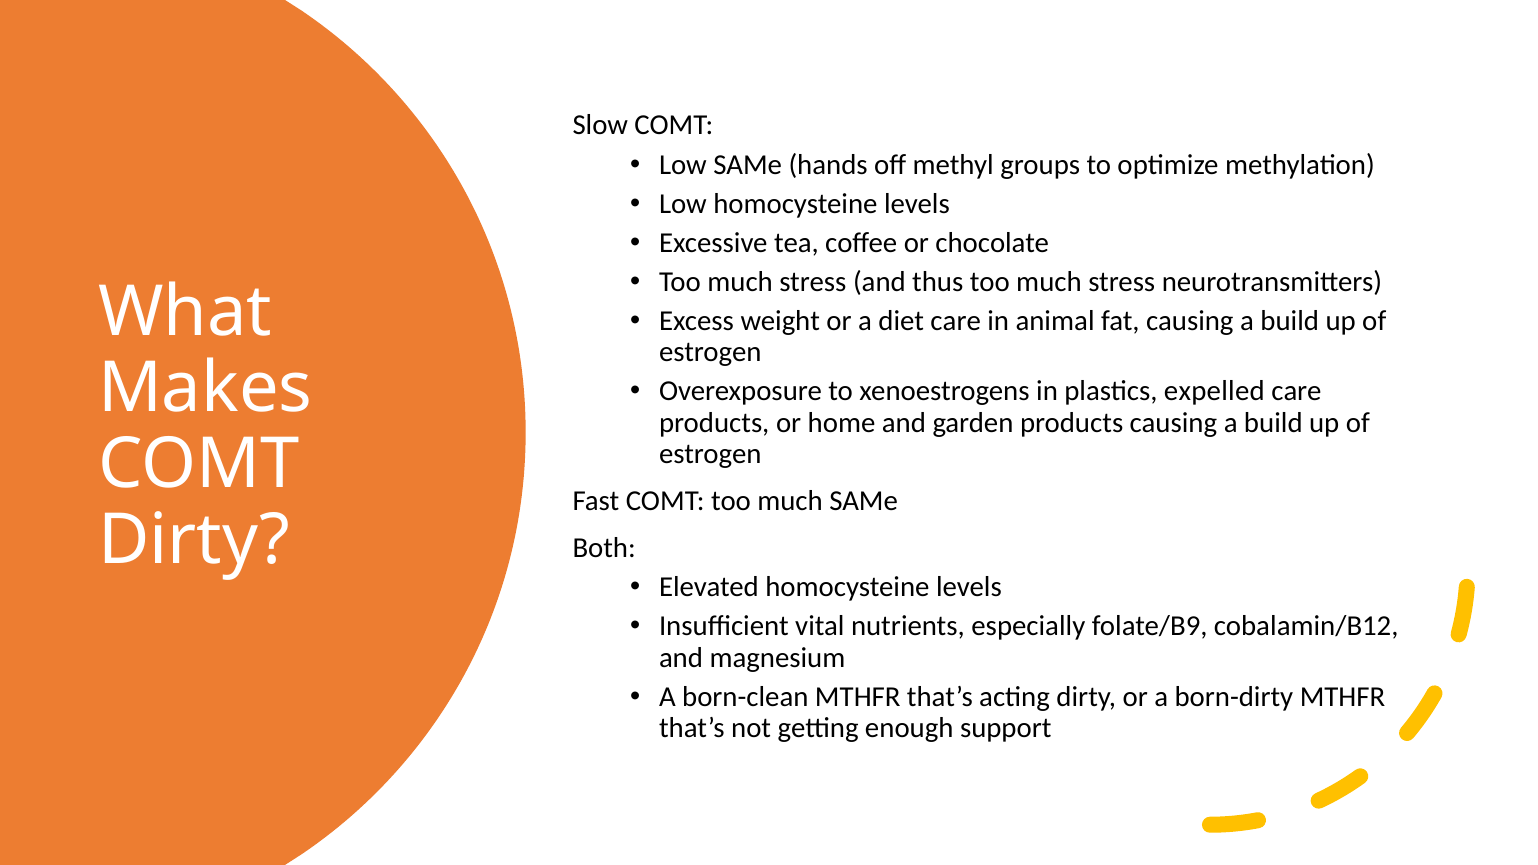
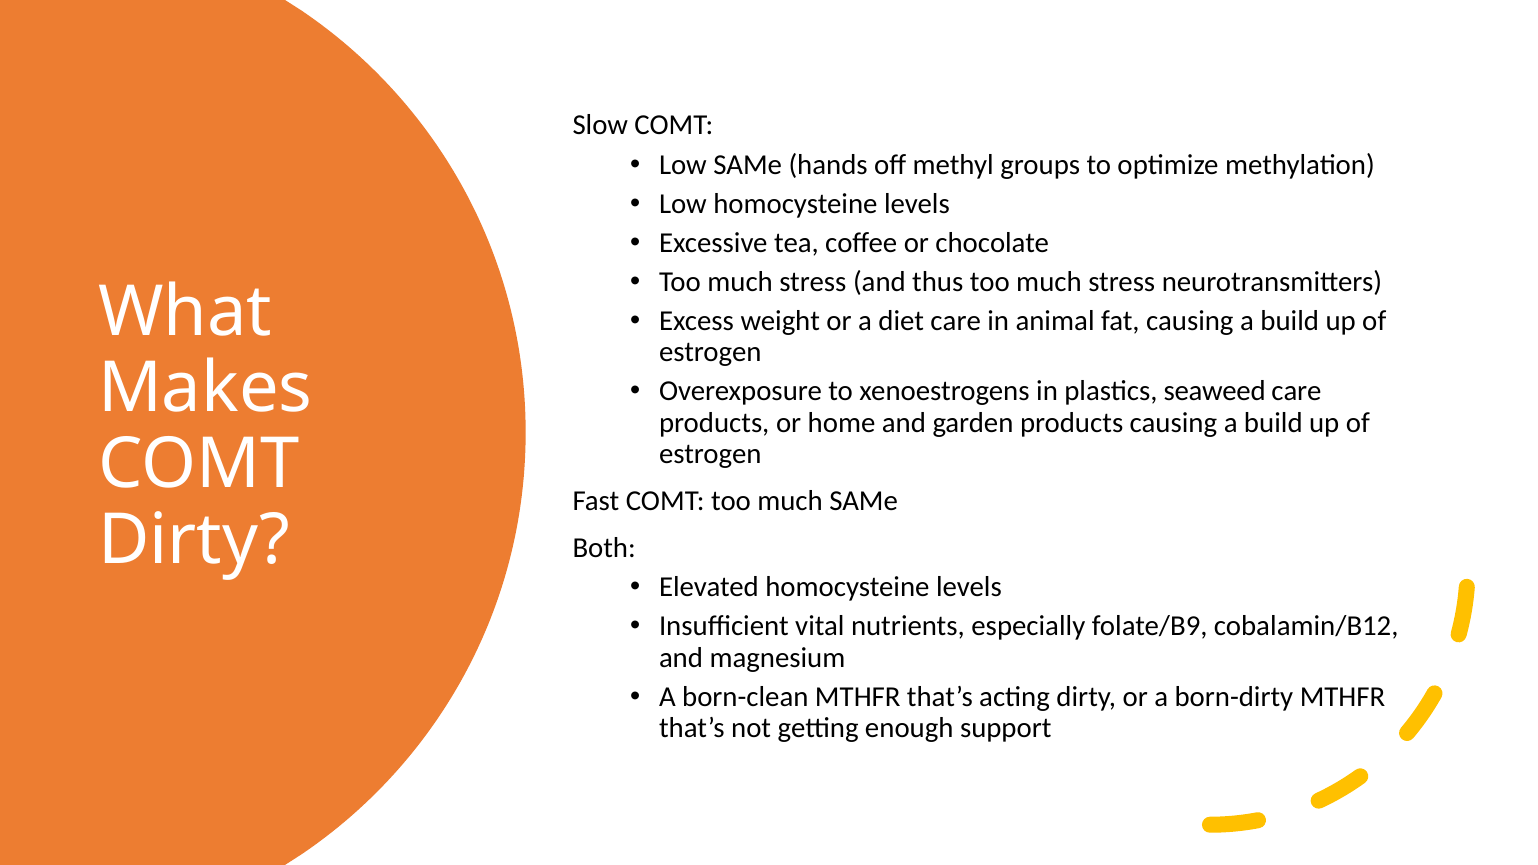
expelled: expelled -> seaweed (1215, 392)
